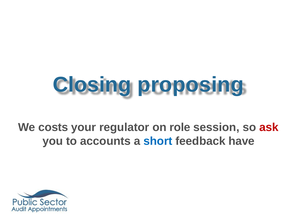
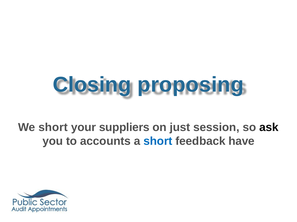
We costs: costs -> short (53, 128)
regulator: regulator -> suppliers (124, 128)
role: role -> just (180, 128)
ask colour: red -> black (269, 128)
